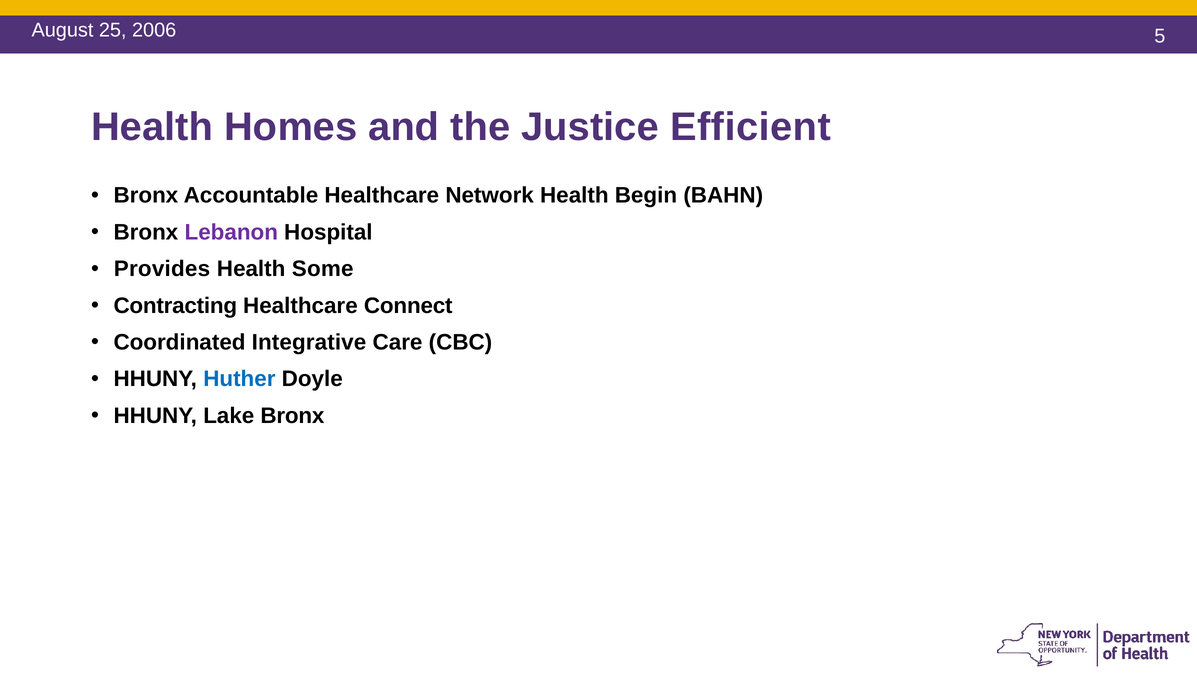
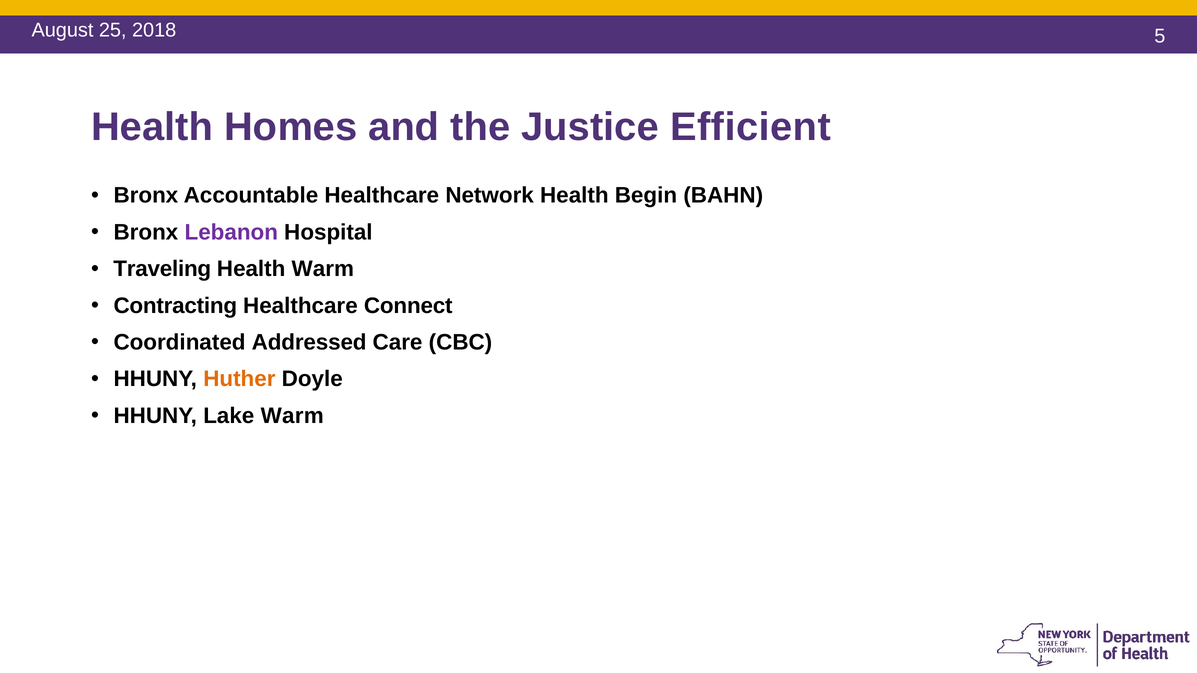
2006: 2006 -> 2018 (154, 30)
Provides: Provides -> Traveling (162, 269)
Health Some: Some -> Warm (323, 269)
Integrative: Integrative -> Addressed (309, 343)
Huther colour: blue -> orange (239, 379)
Lake Bronx: Bronx -> Warm (292, 416)
